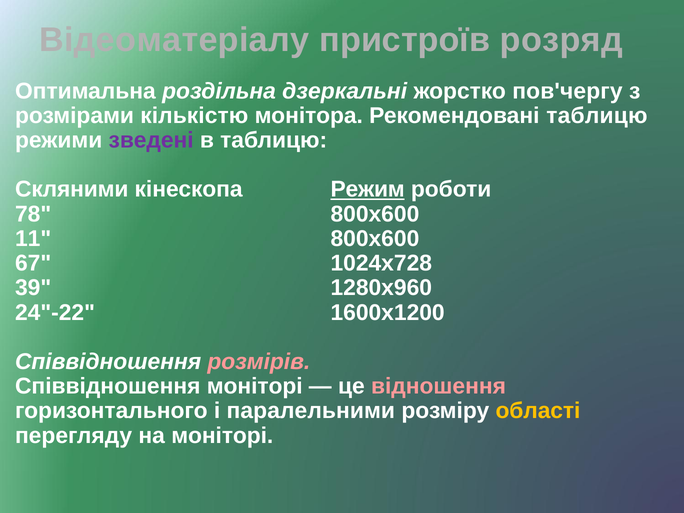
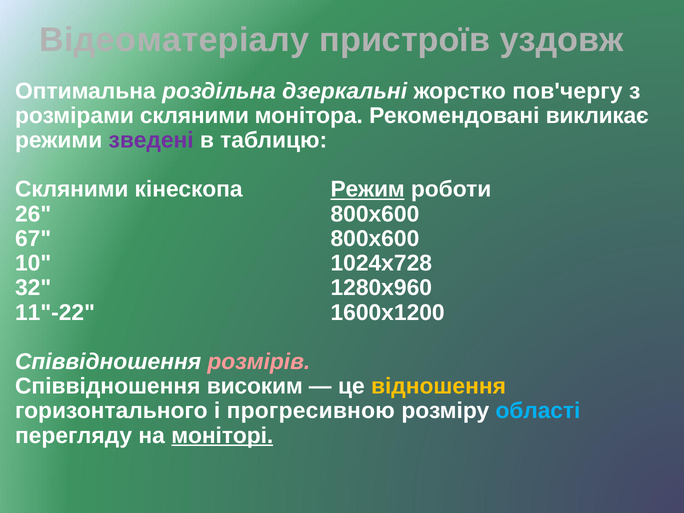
розряд: розряд -> уздовж (562, 40)
розмірами кількістю: кількістю -> скляними (194, 116)
Рекомендовані таблицю: таблицю -> викликає (597, 116)
78: 78 -> 26 (33, 214)
11: 11 -> 67 (33, 239)
67: 67 -> 10 (33, 263)
39: 39 -> 32 (33, 288)
24"-22: 24"-22 -> 11"-22 (55, 312)
Співвідношення моніторі: моніторі -> високим (255, 386)
відношення colour: pink -> yellow (439, 386)
паралельними: паралельними -> прогресивною (311, 411)
області colour: yellow -> light blue (538, 411)
моніторі underline: none -> present (222, 436)
